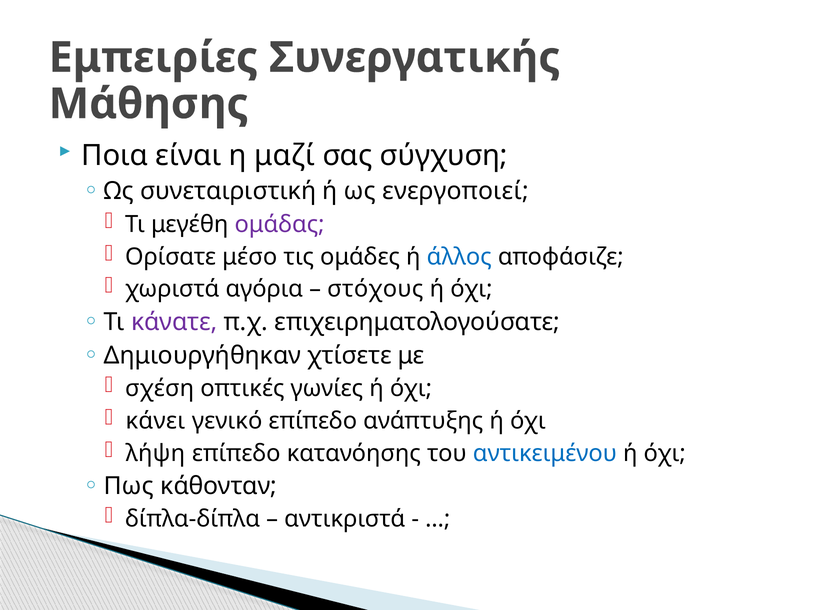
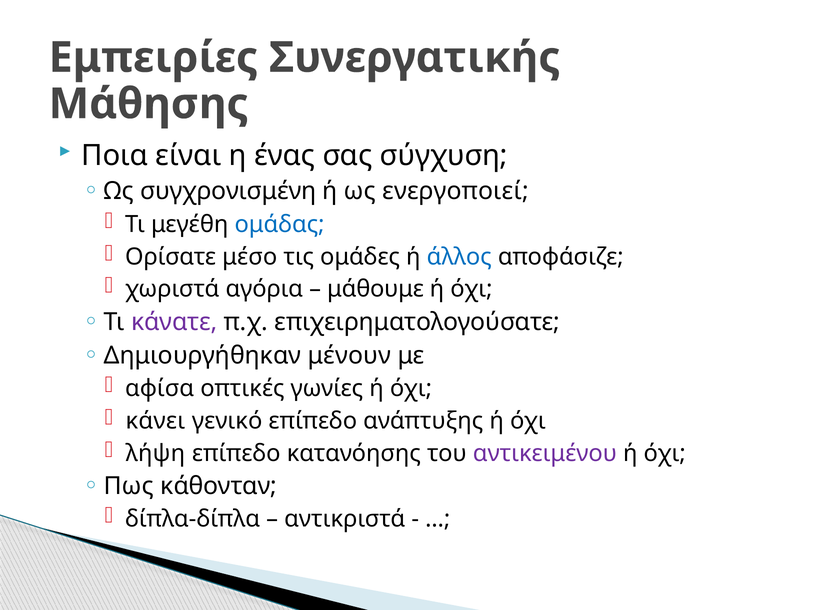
μαζί: μαζί -> ένας (285, 155)
συνεταιριστική: συνεταιριστική -> συγχρονισμένη (228, 191)
ομάδας colour: purple -> blue (280, 224)
στόχους: στόχους -> μάθουμε (376, 289)
χτίσετε: χτίσετε -> μένουν (349, 355)
σχέση: σχέση -> αφίσα (160, 388)
αντικειμένου colour: blue -> purple (545, 453)
